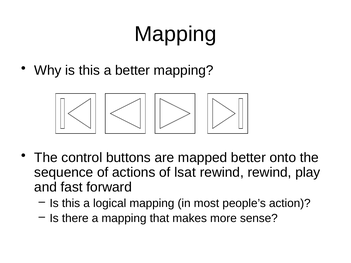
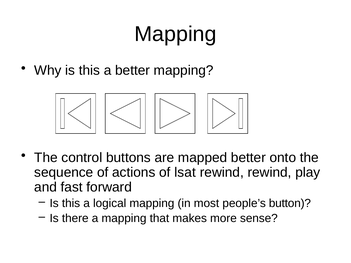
action: action -> button (290, 203)
